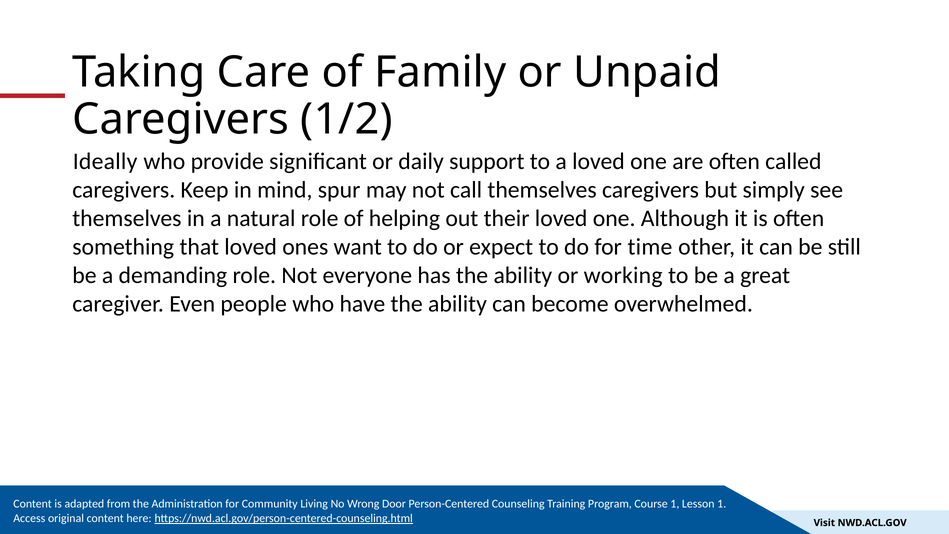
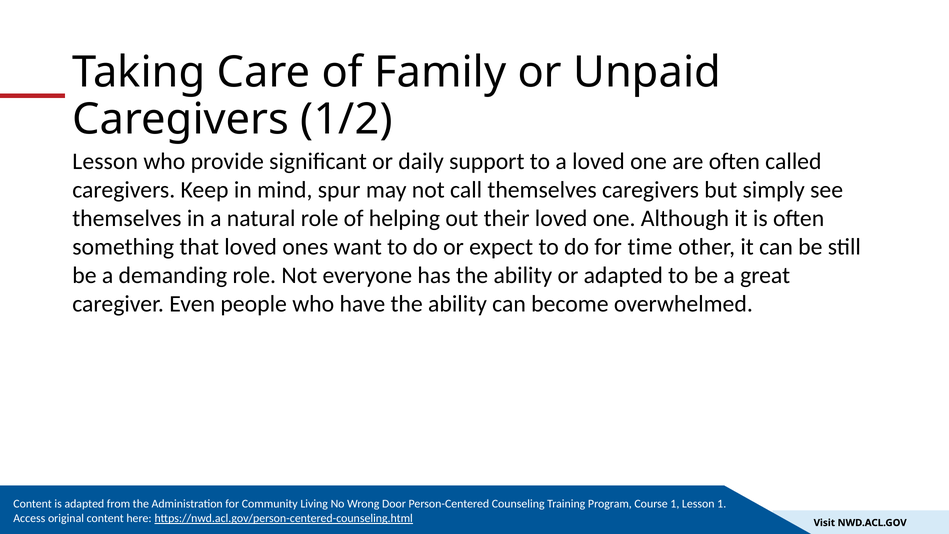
Ideally: Ideally -> Lesson (105, 162)
or working: working -> adapted (623, 275)
